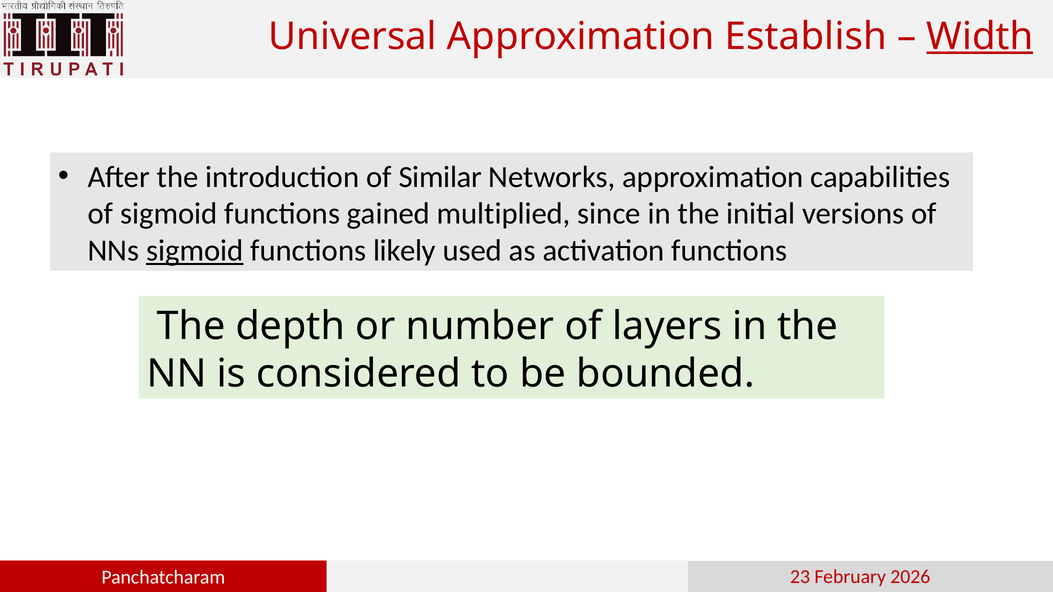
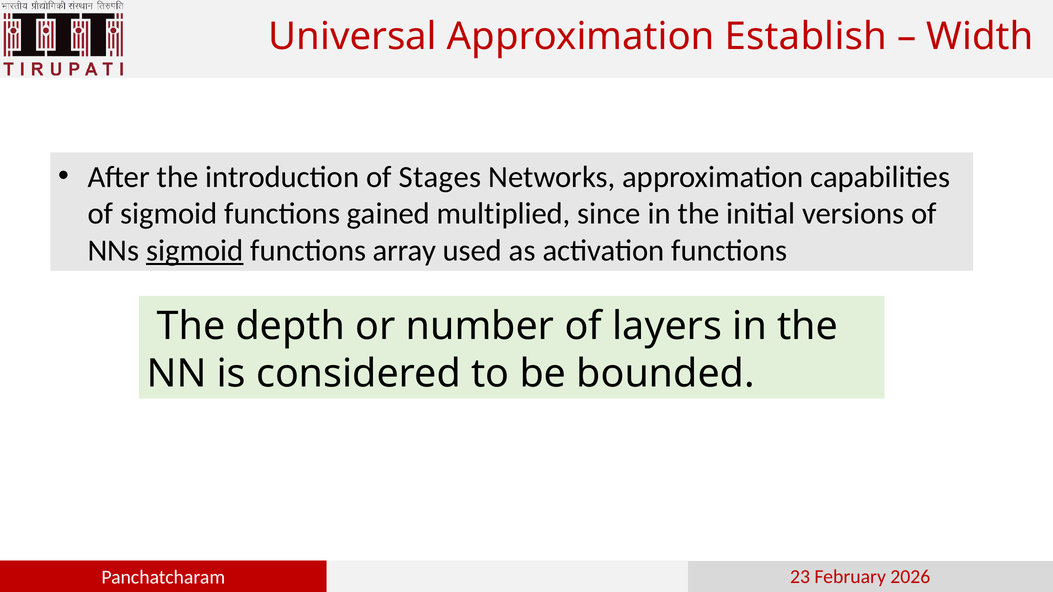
Width underline: present -> none (980, 36)
Similar: Similar -> Stages (440, 177)
likely: likely -> array (404, 251)
